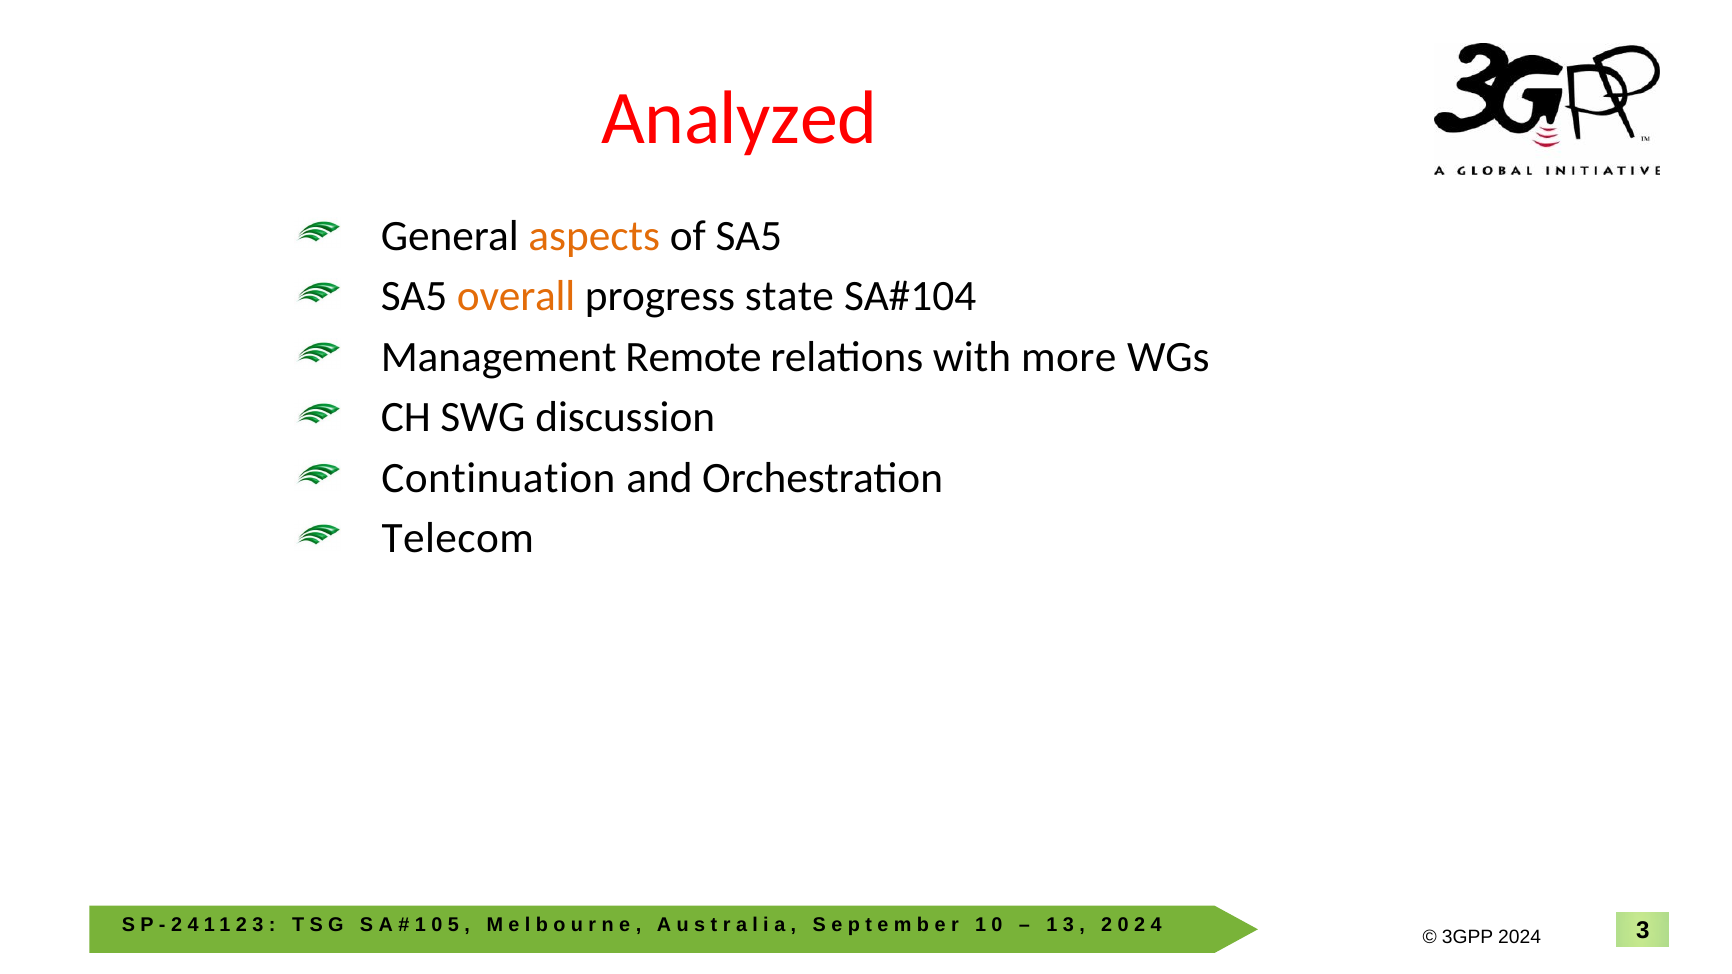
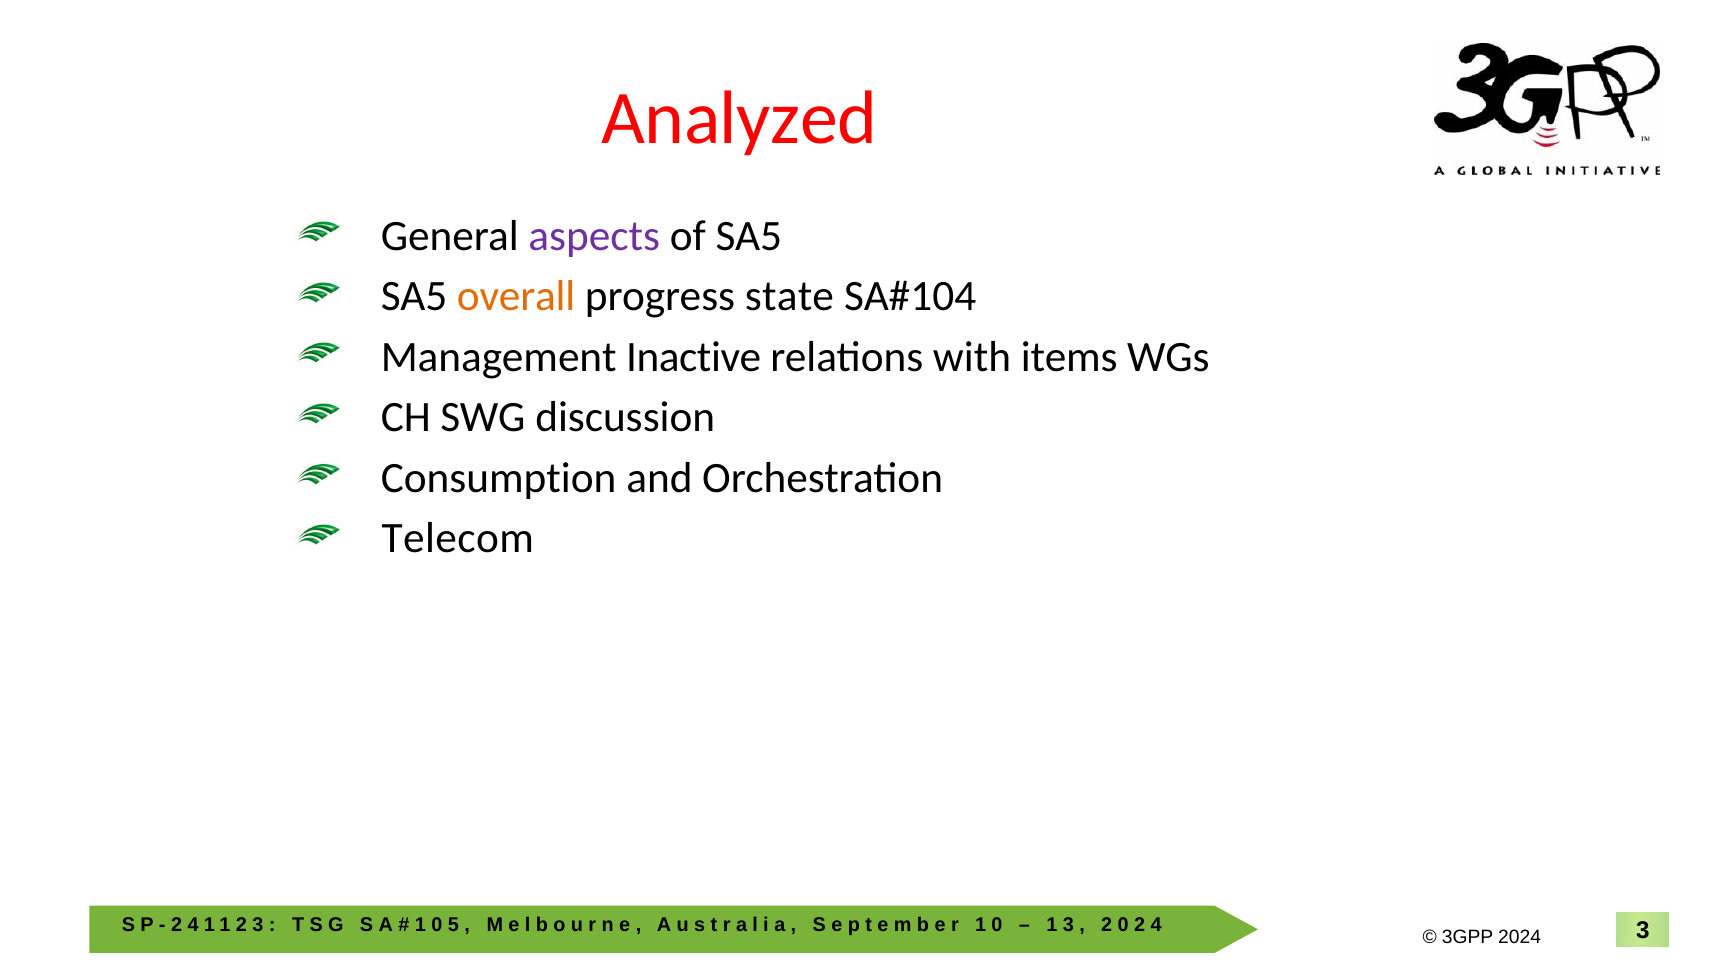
aspects colour: orange -> purple (594, 236)
Remote: Remote -> Inactive (694, 357)
more: more -> items (1069, 357)
Continuation: Continuation -> Consumption (499, 478)
